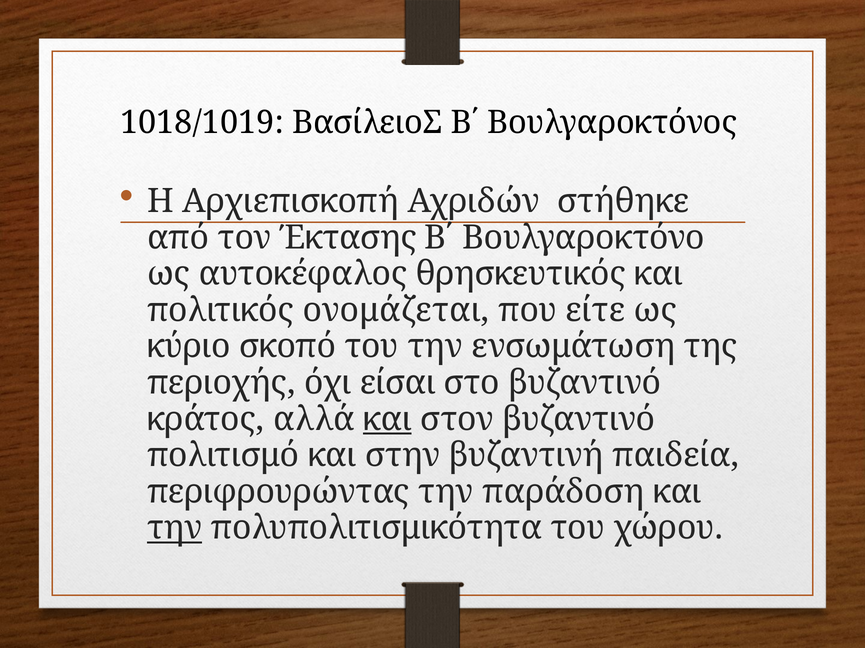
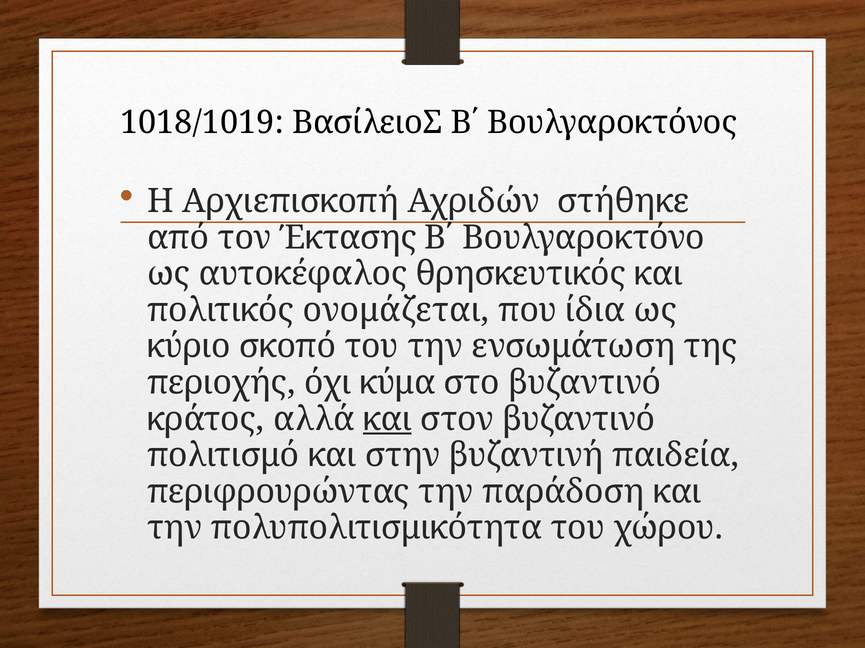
είτε: είτε -> ίδια (595, 310)
είσαι: είσαι -> κύμα (398, 383)
την underline: present -> none (175, 528)
